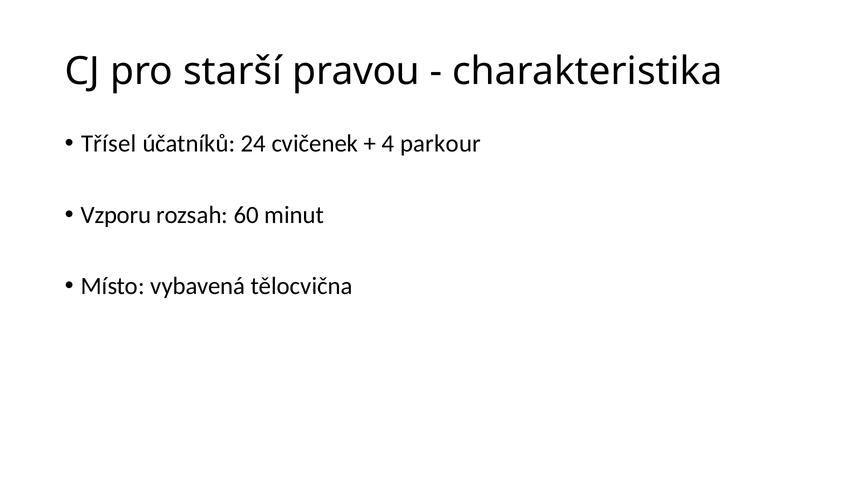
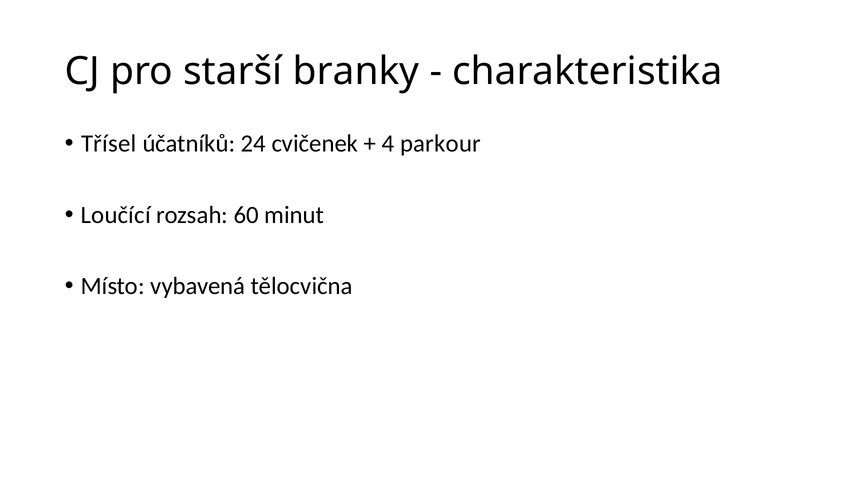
pravou: pravou -> branky (356, 71)
Vzporu: Vzporu -> Loučící (116, 215)
